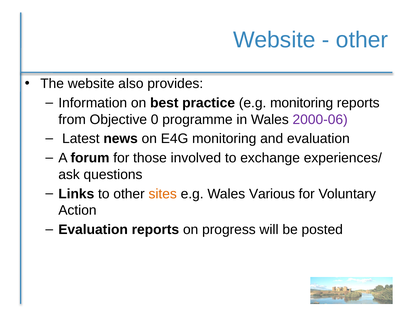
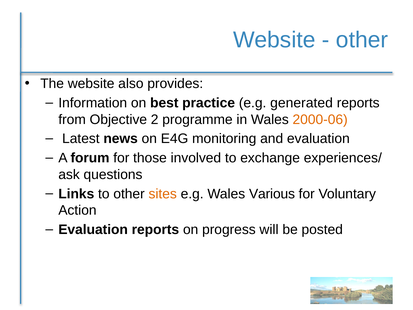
e.g monitoring: monitoring -> generated (302, 103)
0: 0 -> 2 (155, 119)
2000-06 colour: purple -> orange (320, 119)
